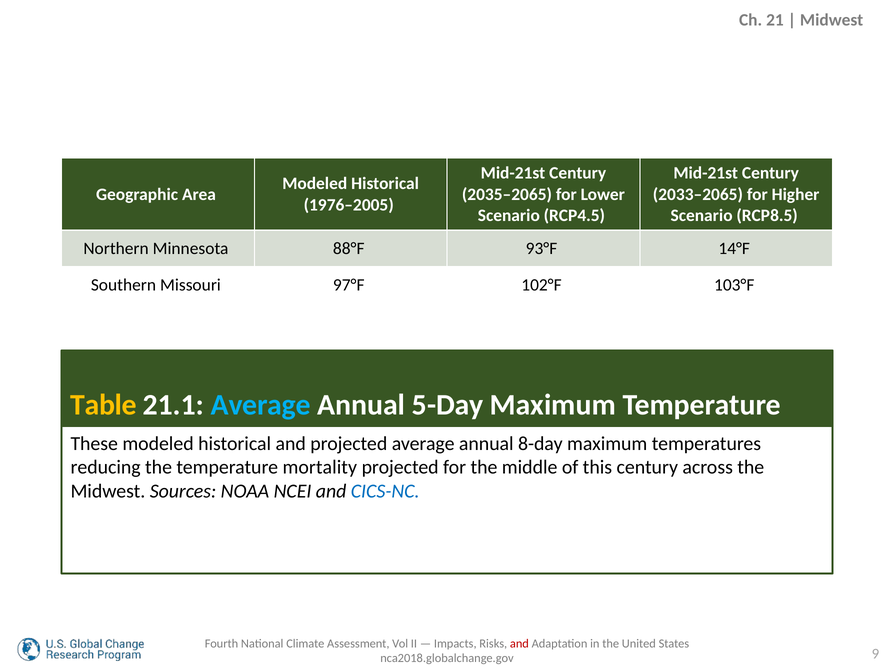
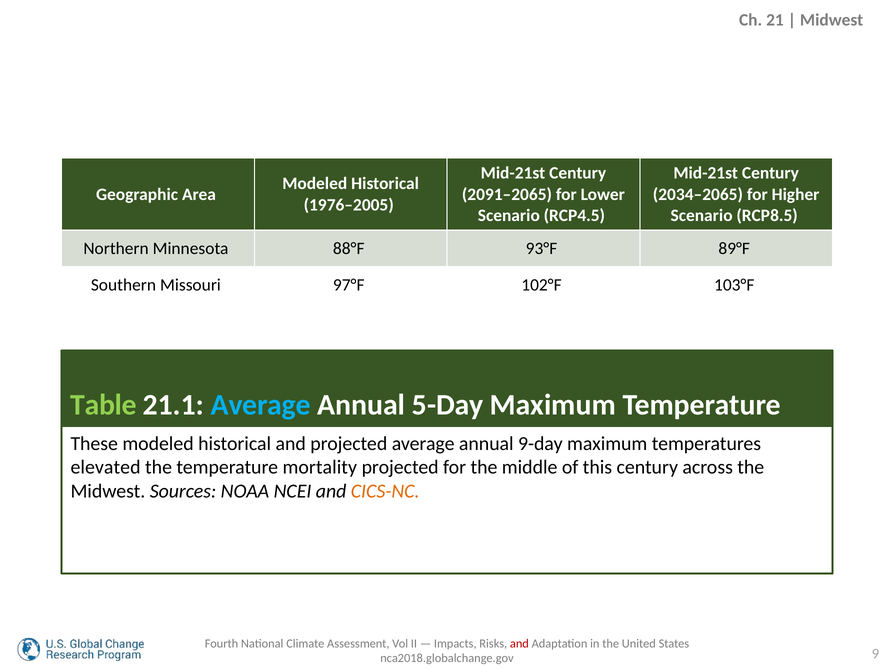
2035–2065: 2035–2065 -> 2091–2065 (507, 194)
2033–2065: 2033–2065 -> 2034–2065 (698, 194)
14°F: 14°F -> 89°F (734, 249)
Table colour: yellow -> light green (103, 405)
8-day: 8-day -> 9-day (540, 444)
reducing: reducing -> elevated (106, 468)
CICS-NC colour: blue -> orange (385, 492)
